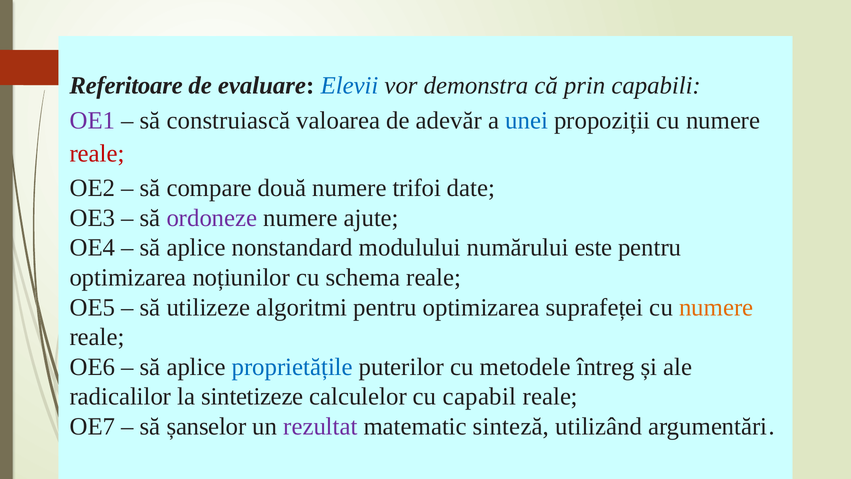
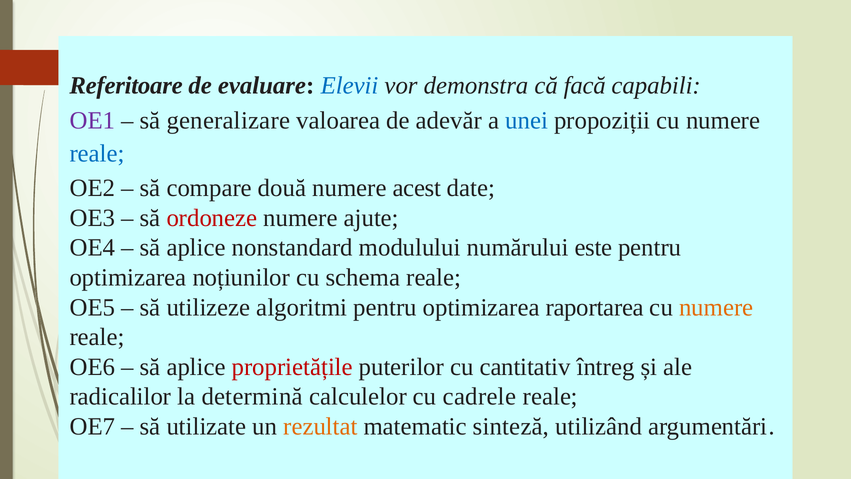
prin: prin -> facă (585, 86)
construiască: construiască -> generalizare (228, 120)
reale colour: red -> blue (97, 153)
trifoi: trifoi -> acest (417, 188)
ordoneze colour: purple -> red (212, 218)
suprafeței: suprafeței -> raportarea (595, 307)
proprietățile colour: blue -> red (292, 367)
metodele: metodele -> cantitativ (525, 367)
sintetizeze: sintetizeze -> determină (252, 396)
capabil: capabil -> cadrele (480, 396)
șanselor: șanselor -> utilizate (206, 426)
rezultat colour: purple -> orange (320, 426)
